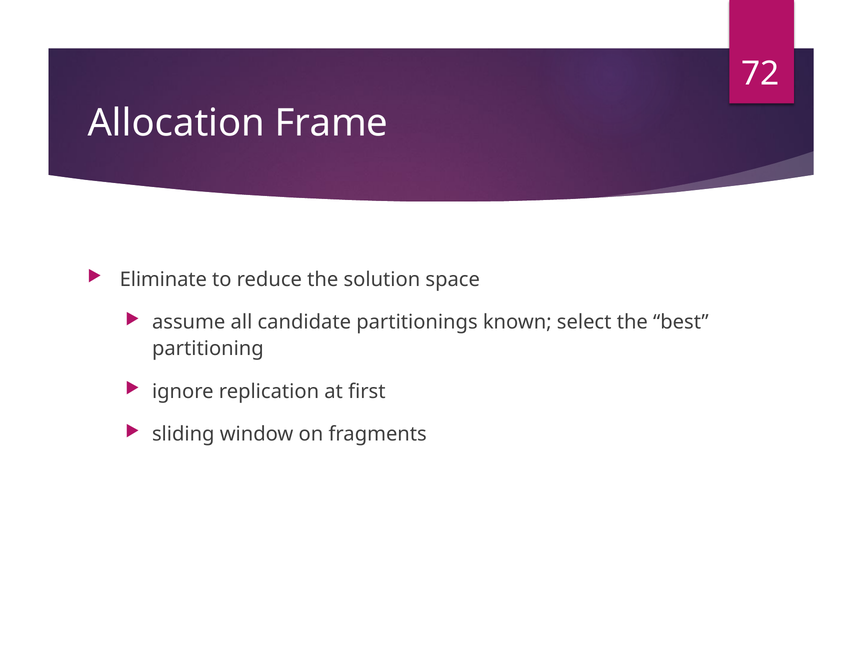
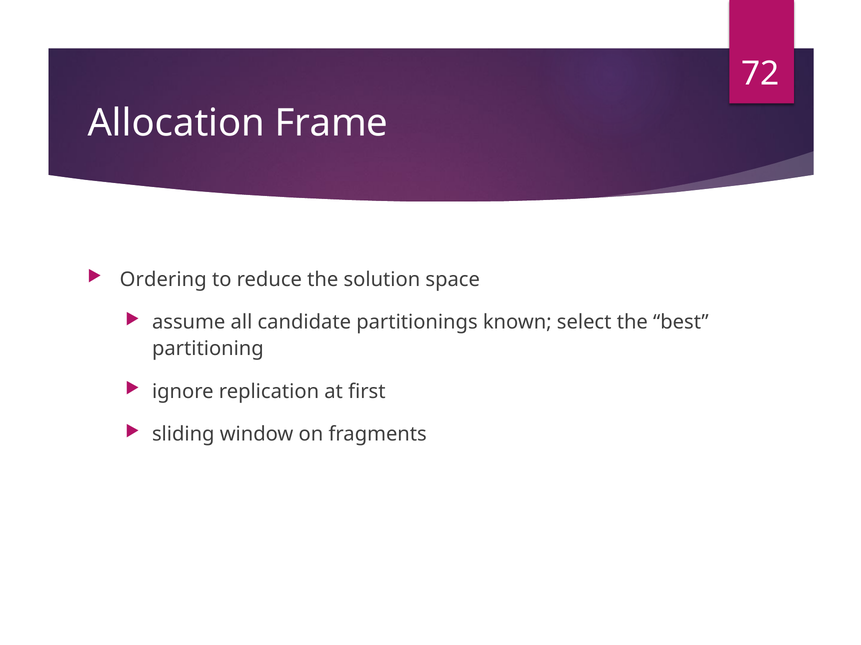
Eliminate: Eliminate -> Ordering (163, 280)
